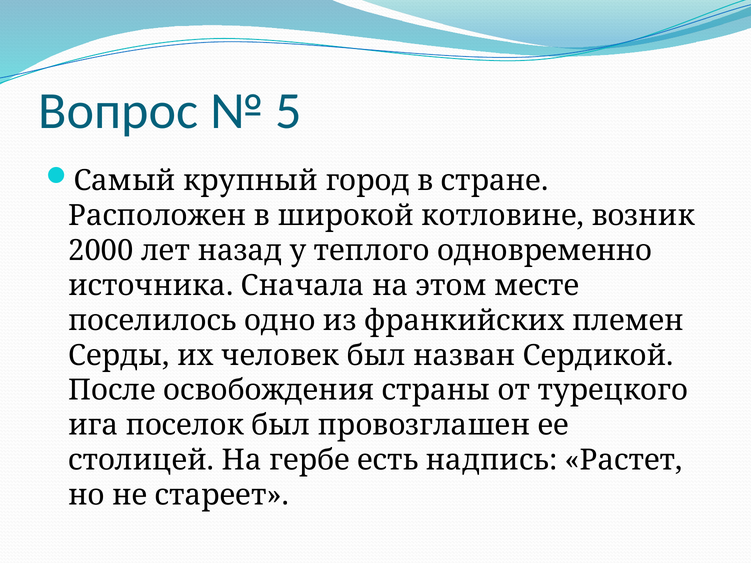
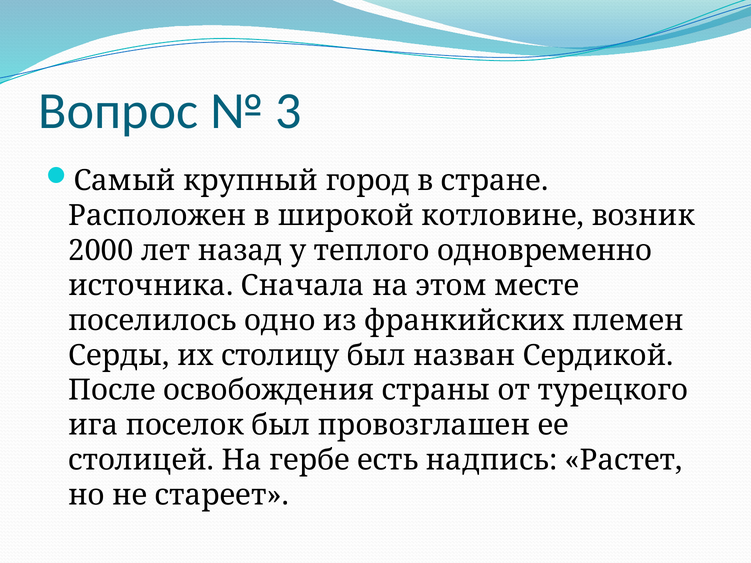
5: 5 -> 3 (289, 111)
человек: человек -> столицу (280, 356)
